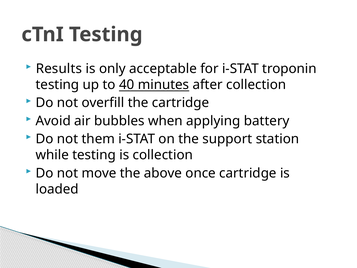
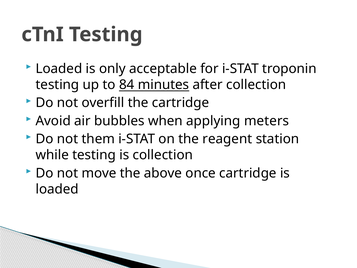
Results: Results -> Loaded (59, 69)
40: 40 -> 84 (127, 85)
battery: battery -> meters (267, 121)
support: support -> reagent (227, 139)
